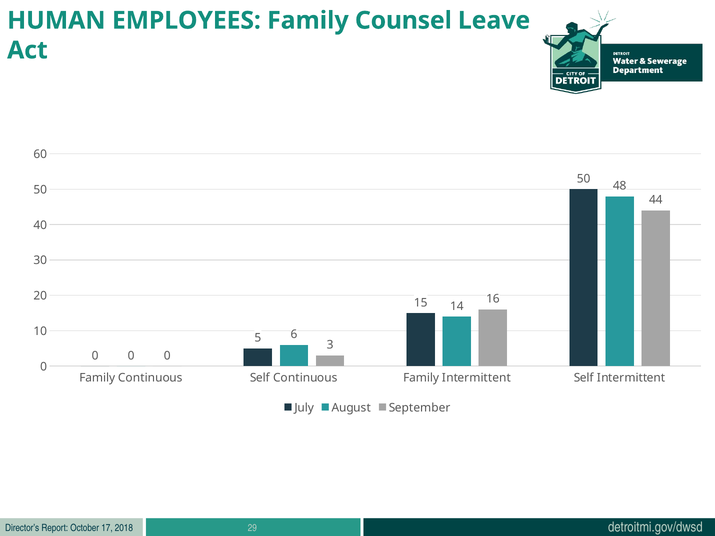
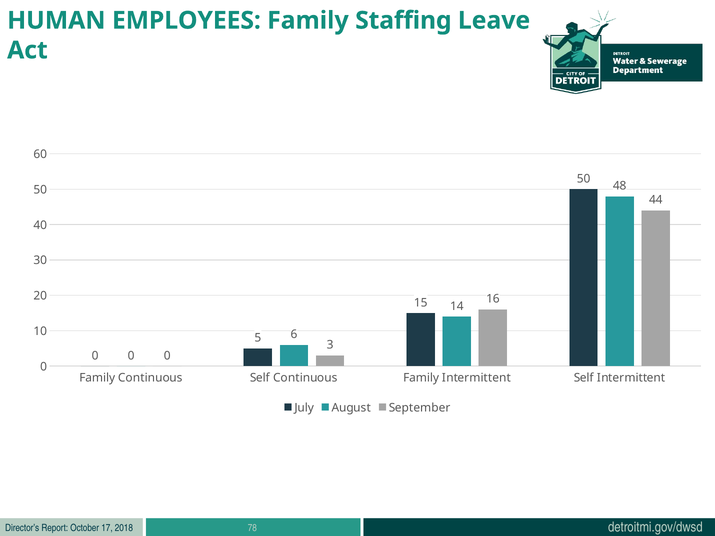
Counsel: Counsel -> Staffing (403, 20)
29: 29 -> 78 (252, 528)
